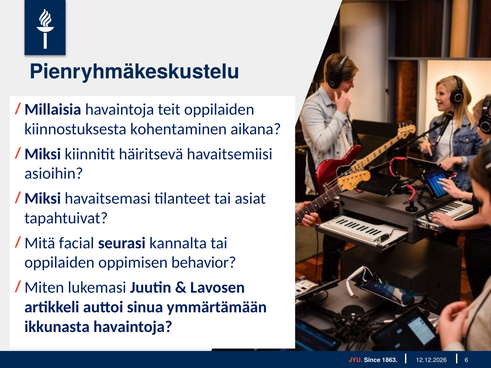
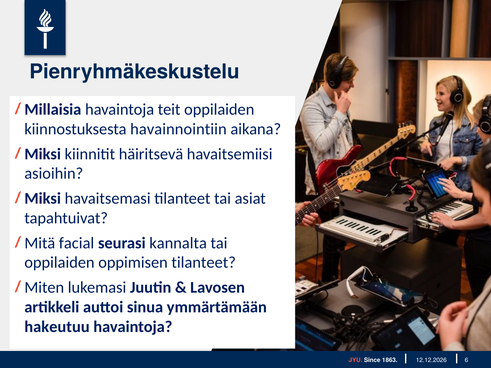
kohentaminen: kohentaminen -> havainnointiin (178, 129)
oppimisen behavior: behavior -> tilanteet (204, 263)
ikkunasta: ikkunasta -> hakeutuu (57, 327)
